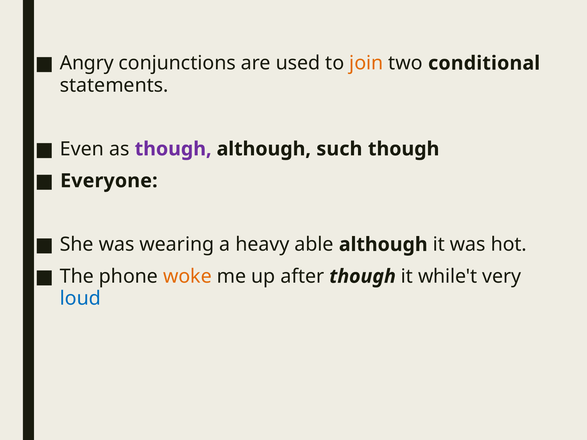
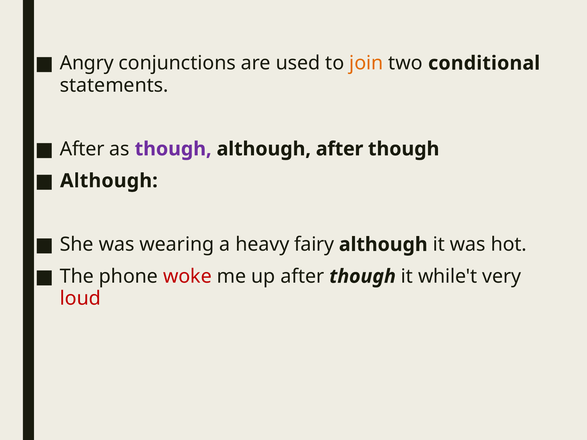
Even: Even -> After (82, 149)
although such: such -> after (340, 149)
Everyone: Everyone -> Although (109, 181)
able: able -> fairy (314, 245)
woke colour: orange -> red (187, 277)
loud colour: blue -> red (80, 299)
